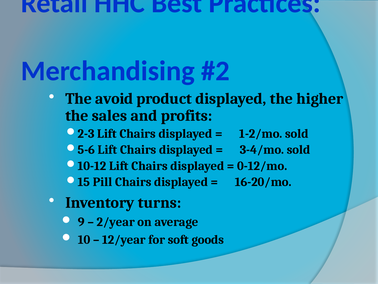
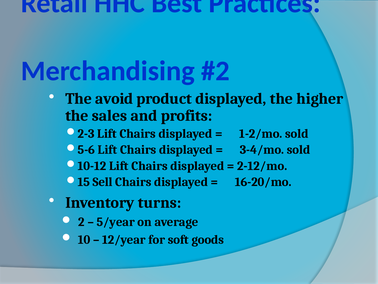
0-12/mo: 0-12/mo -> 2-12/mo (262, 166)
Pill: Pill -> Sell (103, 182)
9: 9 -> 2 (81, 222)
2/year: 2/year -> 5/year (116, 222)
